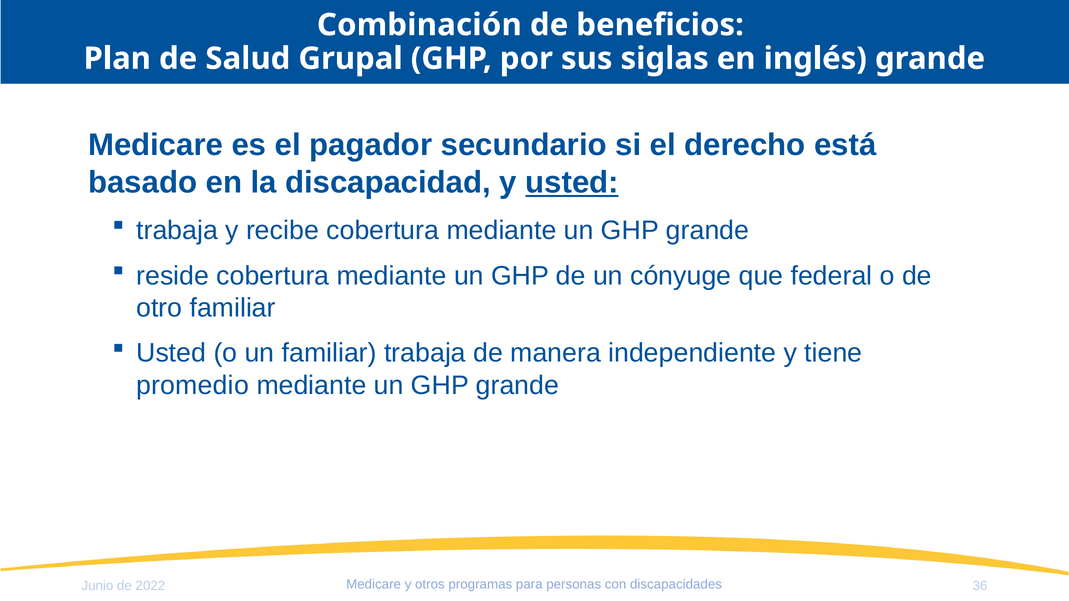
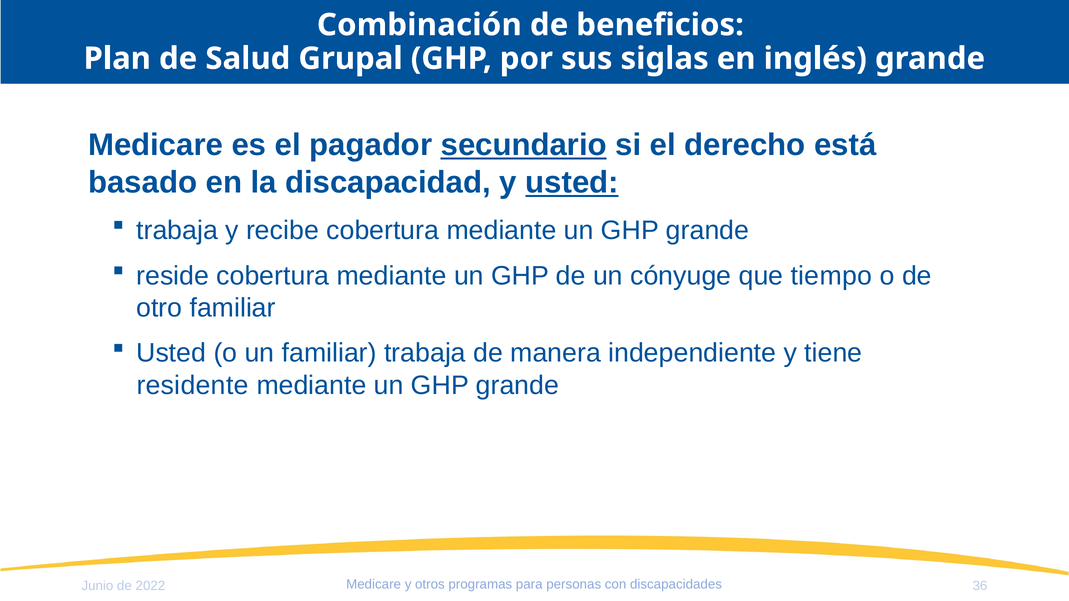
secundario underline: none -> present (524, 145)
federal: federal -> tiempo (831, 276)
promedio: promedio -> residente (193, 385)
